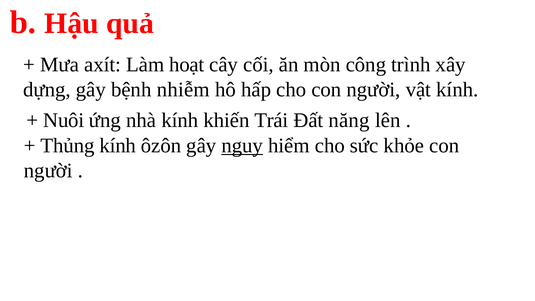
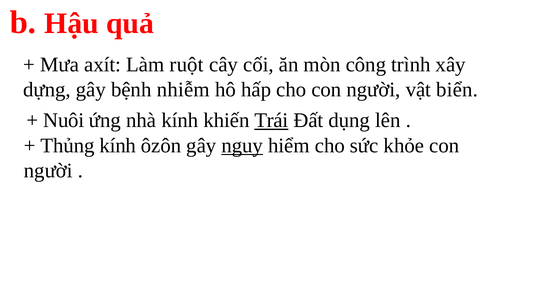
hoạt: hoạt -> ruột (187, 65)
vật kính: kính -> biển (457, 89)
Trái underline: none -> present (271, 120)
năng: năng -> dụng (349, 120)
